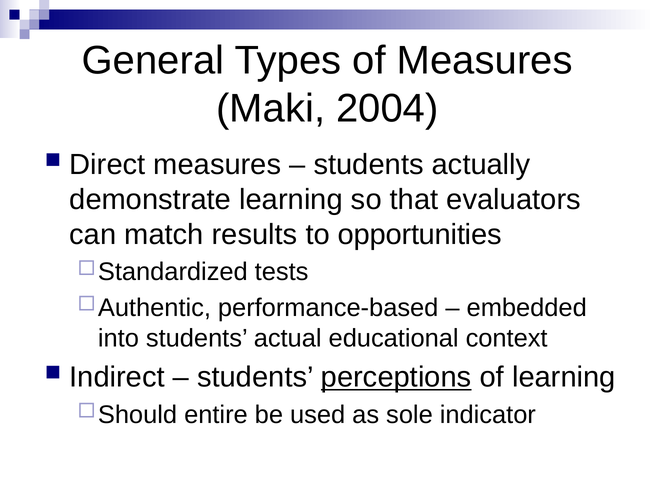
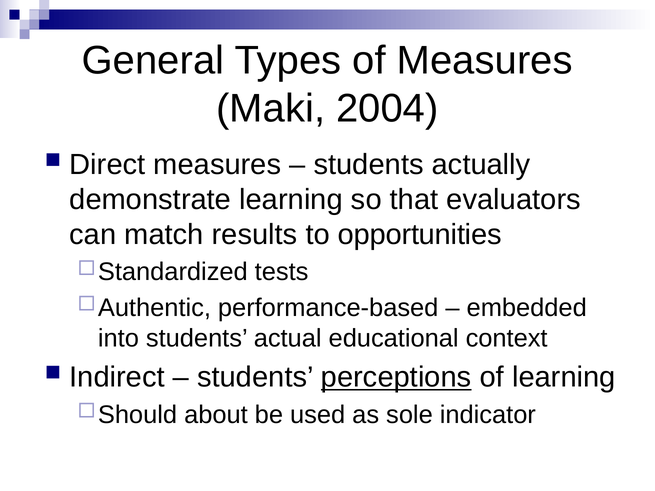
entire: entire -> about (216, 415)
